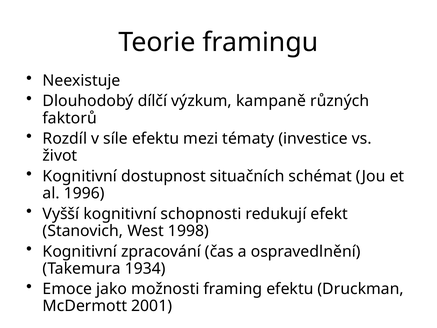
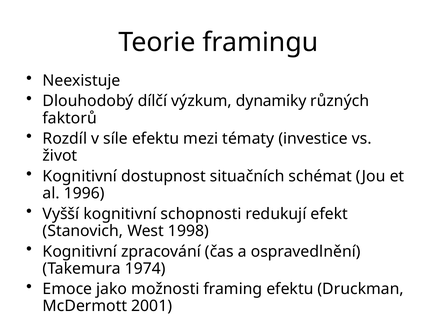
kampaně: kampaně -> dynamiky (271, 101)
1934: 1934 -> 1974 (145, 268)
